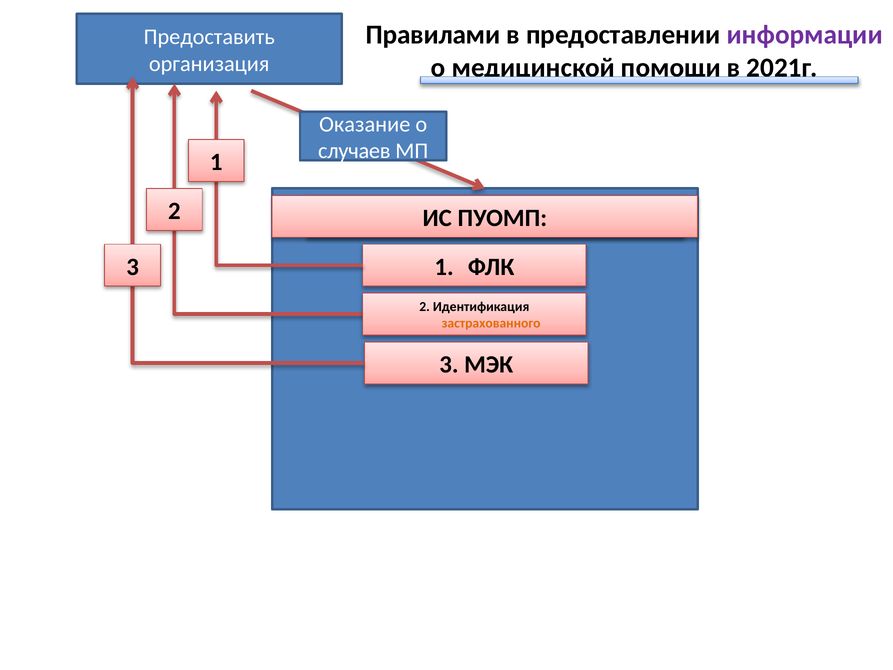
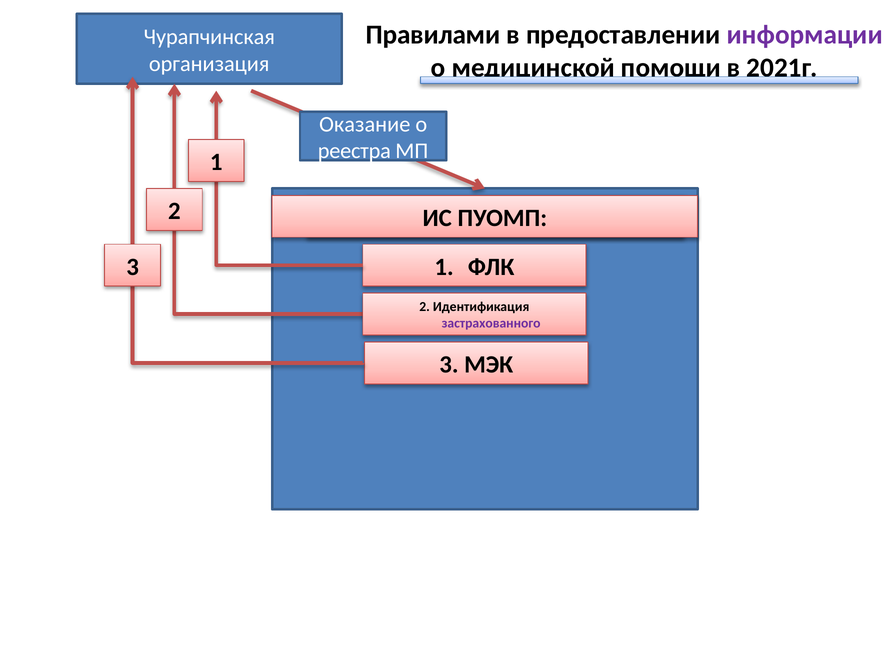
Предоставить: Предоставить -> Чурапчинская (209, 37)
случаев: случаев -> реестра (354, 151)
застрахованного colour: orange -> purple (491, 323)
